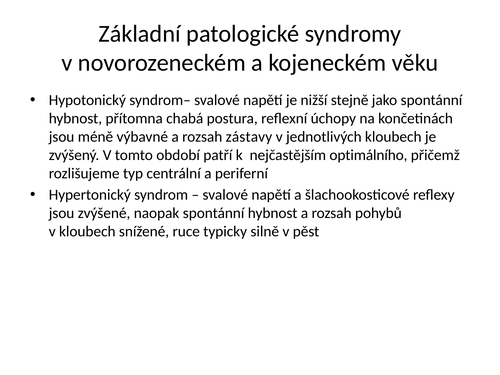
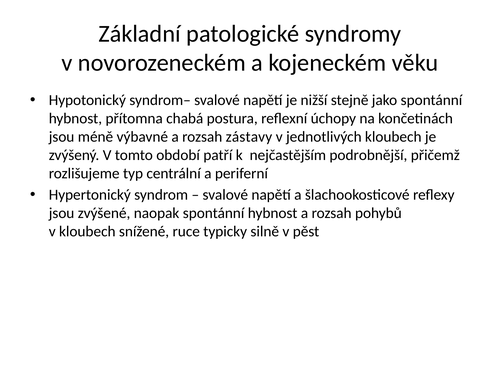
optimálního: optimálního -> podrobnější (368, 155)
